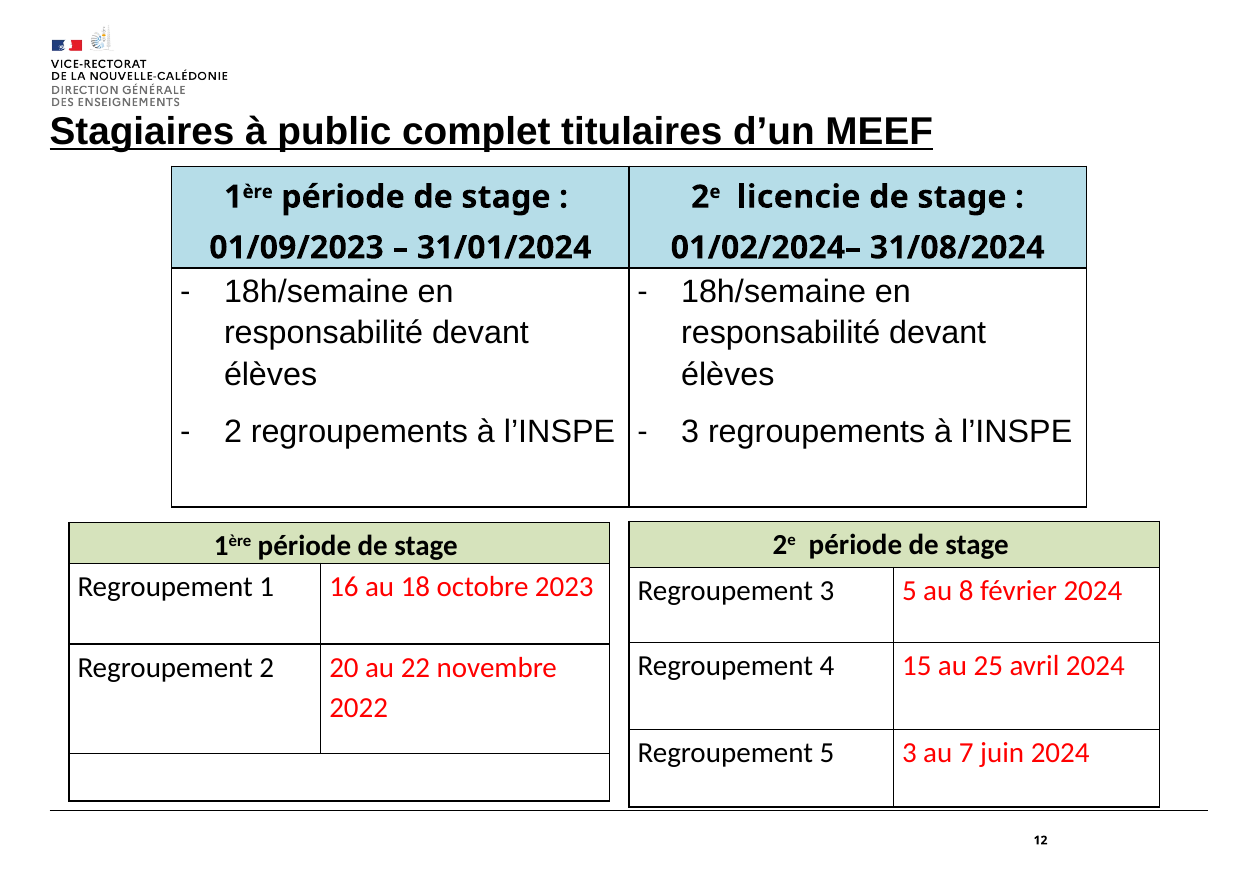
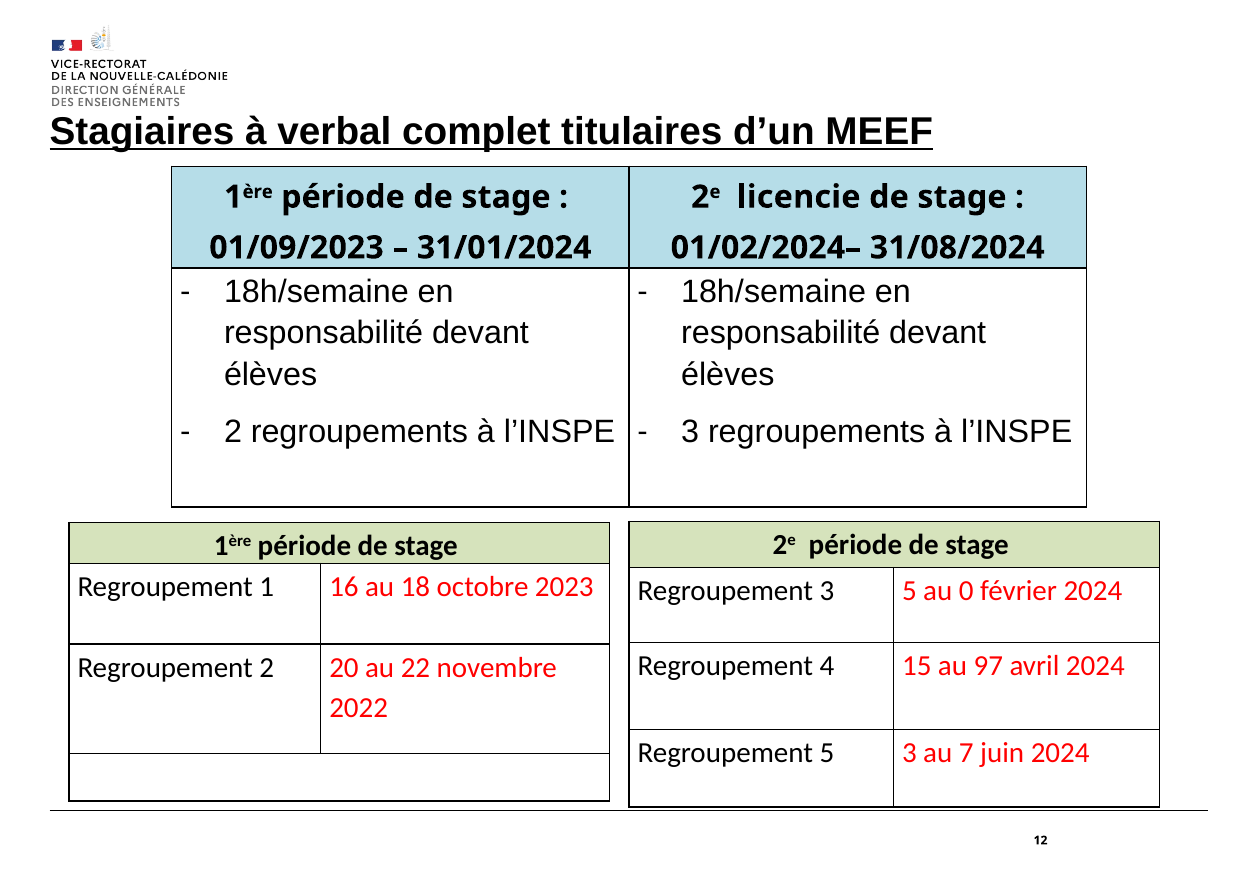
public: public -> verbal (334, 132)
8: 8 -> 0 (966, 591)
25: 25 -> 97 (988, 666)
